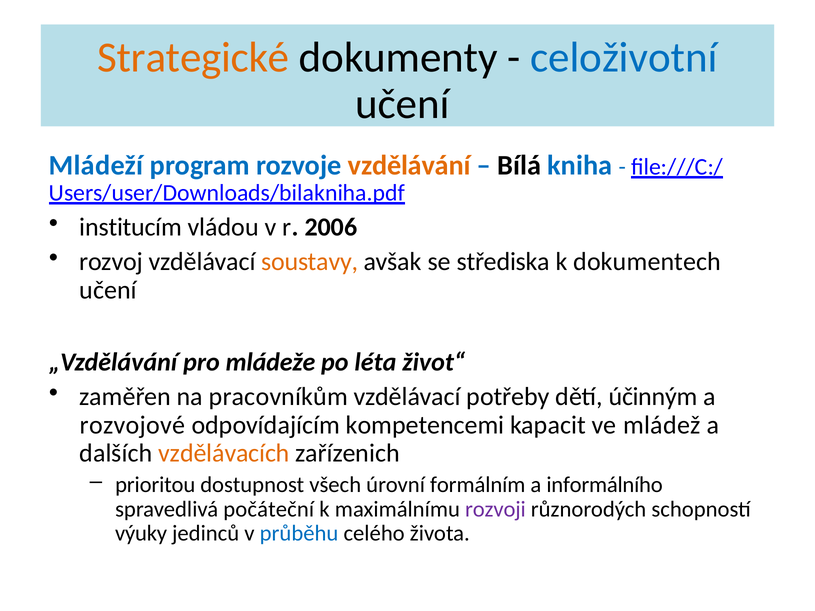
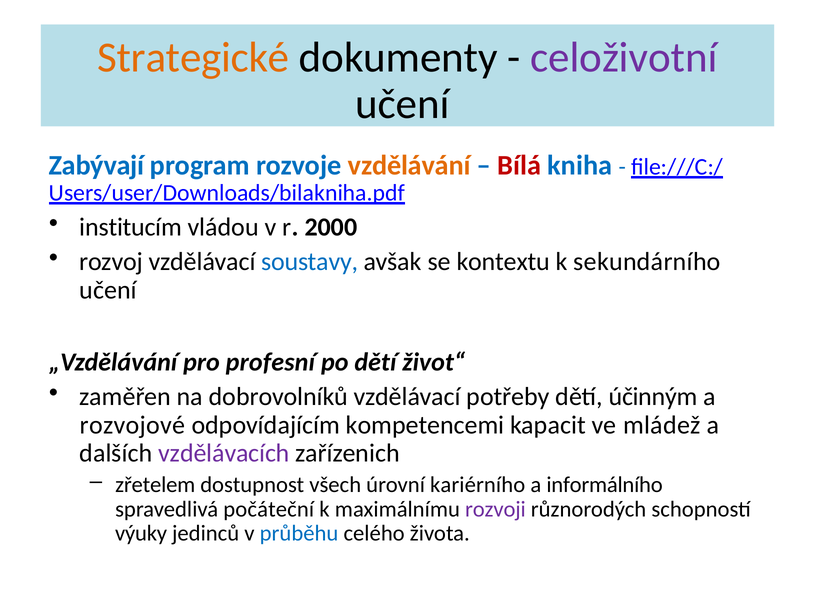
celoživotní colour: blue -> purple (624, 58)
Mládeží: Mládeží -> Zabývají (96, 166)
Bílá colour: black -> red (519, 166)
2006: 2006 -> 2000 (331, 227)
soustavy colour: orange -> blue (310, 262)
střediska: střediska -> kontextu (503, 262)
dokumentech: dokumentech -> sekundárního (647, 262)
mládeže: mládeže -> profesní (270, 362)
po léta: léta -> dětí (375, 362)
pracovníkům: pracovníkům -> dobrovolníků (278, 397)
vzdělávacích colour: orange -> purple (224, 453)
prioritou: prioritou -> zřetelem (155, 485)
formálním: formálním -> kariérního (478, 485)
